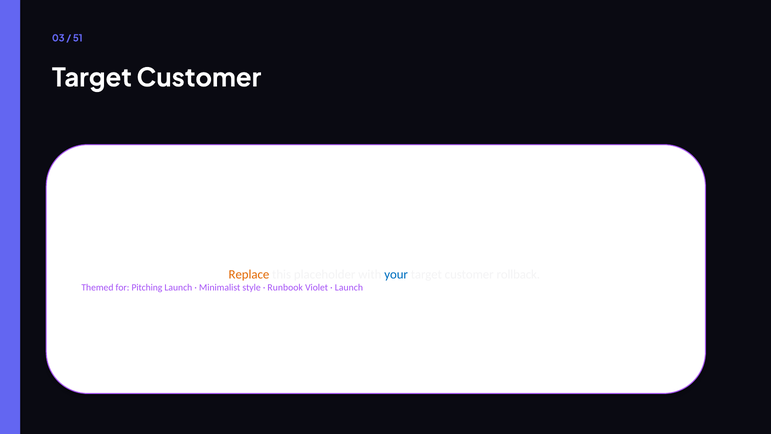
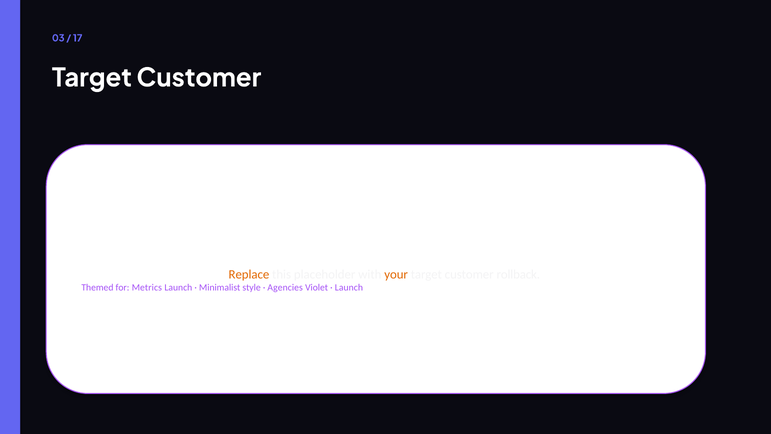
51: 51 -> 17 (78, 38)
your colour: blue -> orange (396, 274)
Pitching: Pitching -> Metrics (147, 287)
Runbook: Runbook -> Agencies (285, 287)
